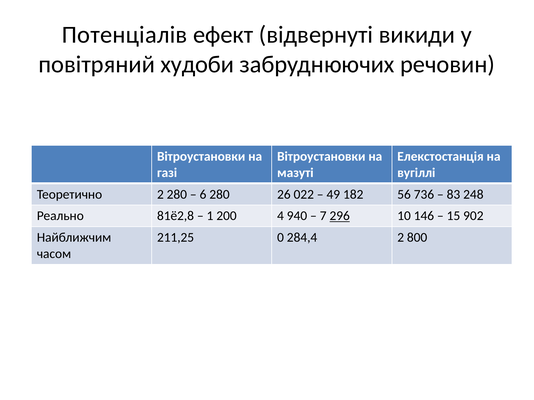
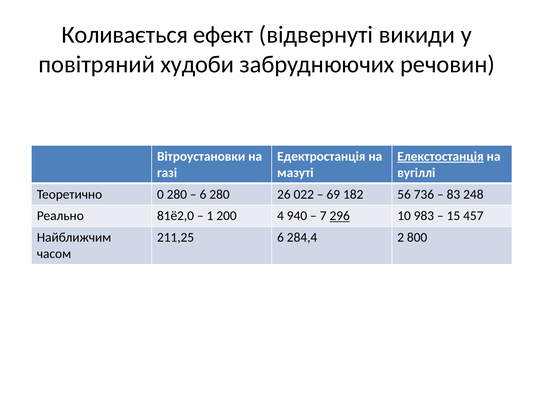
Потенціалів: Потенціалів -> Коливається (125, 35)
Вітроустановки: Вітроустановки -> Едектростанція (321, 157)
Елекстостанція underline: none -> present (441, 157)
Теоретично 2: 2 -> 0 (160, 195)
49: 49 -> 69 (333, 195)
81ё2,8: 81ё2,8 -> 81ё2,0 (175, 216)
146: 146 -> 983 (424, 216)
902: 902 -> 457 (473, 216)
211,25 0: 0 -> 6 (281, 238)
